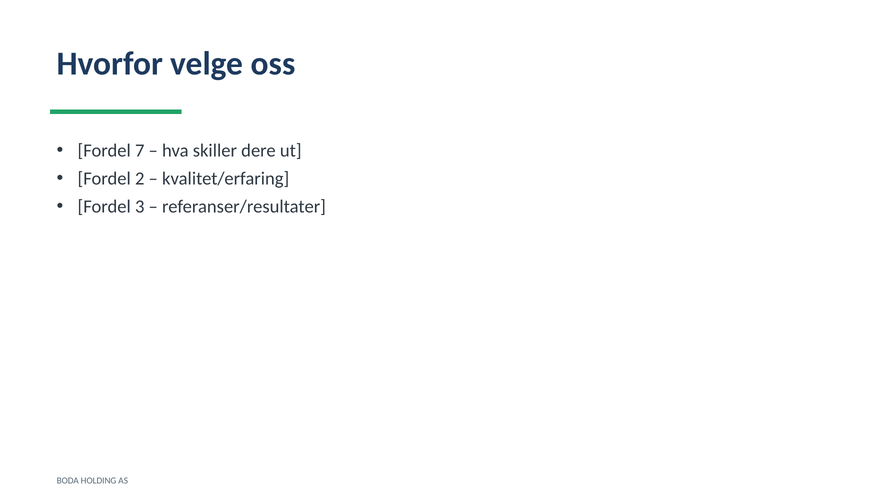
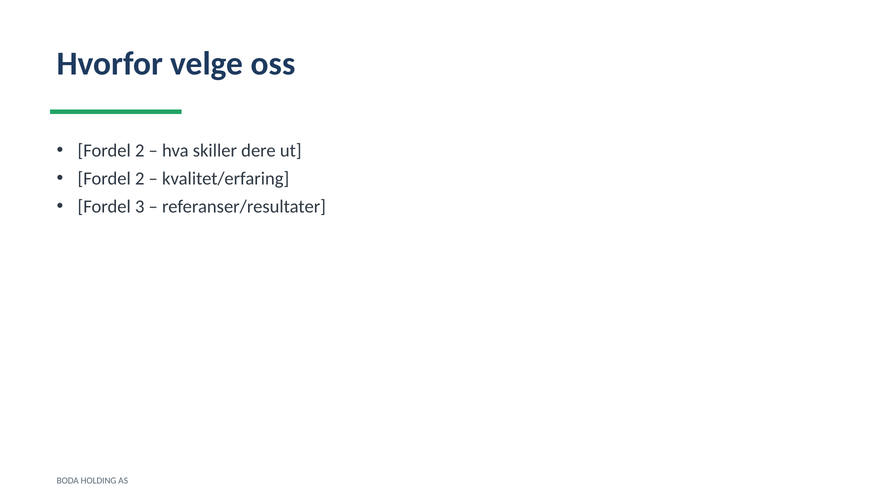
7: 7 -> 2 (140, 151)
